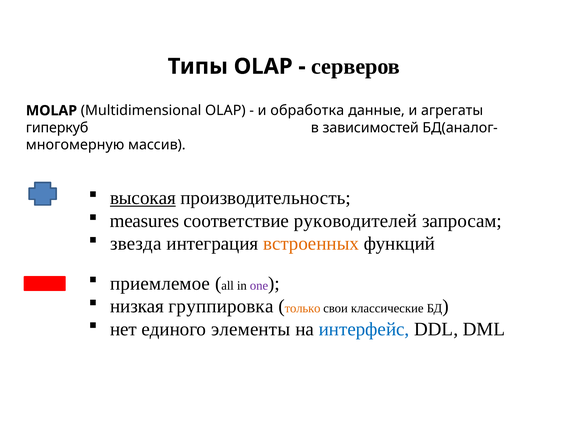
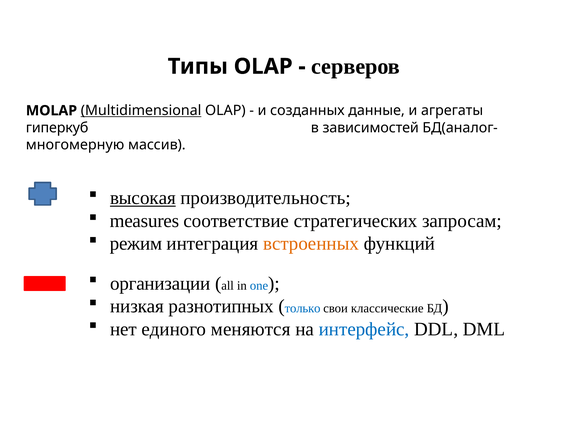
Multidimensional underline: none -> present (141, 110)
обработка: обработка -> созданных (307, 110)
руководителей: руководителей -> стратегических (356, 221)
звезда: звезда -> режим (136, 243)
приемлемое: приемлемое -> организации (160, 283)
one colour: purple -> blue (259, 285)
группировка: группировка -> разнотипных (221, 306)
только colour: orange -> blue (303, 308)
элементы: элементы -> меняются (251, 329)
